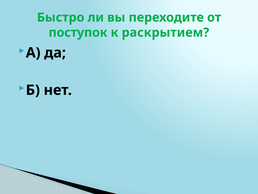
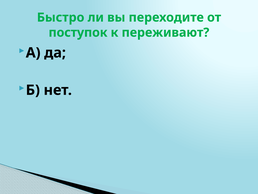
раскрытием: раскрытием -> переживают (165, 32)
